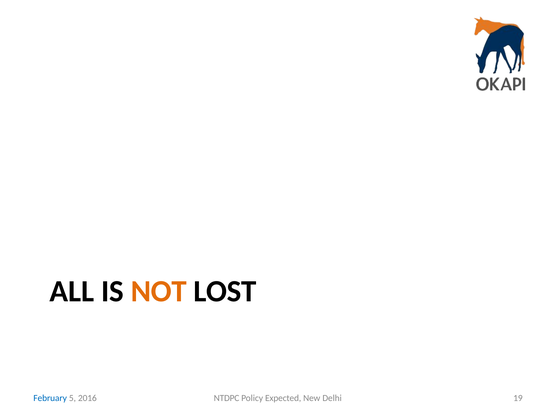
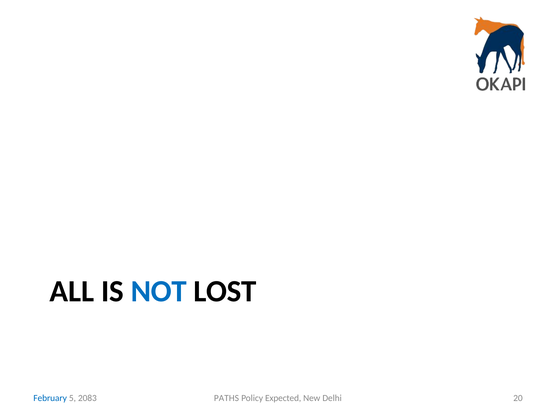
NOT colour: orange -> blue (159, 291)
NTDPC: NTDPC -> PATHS (226, 398)
19: 19 -> 20 (518, 398)
2016: 2016 -> 2083 (87, 398)
